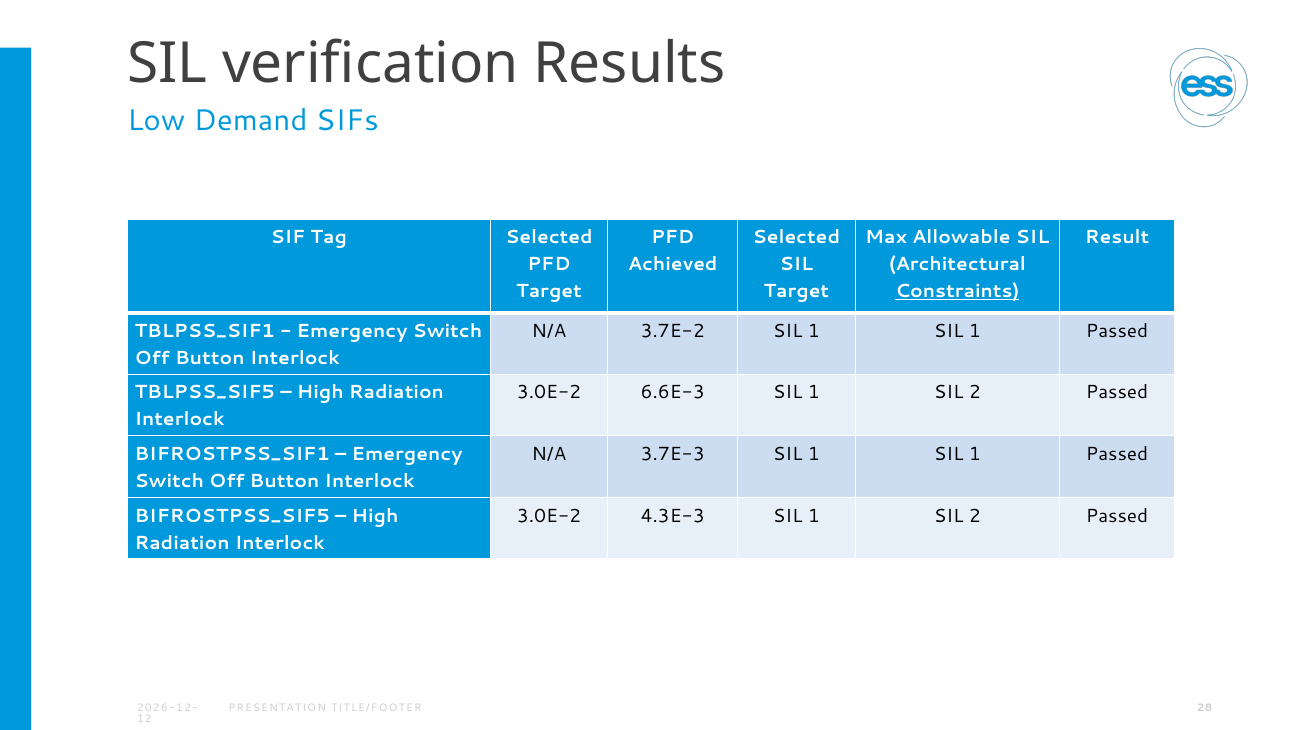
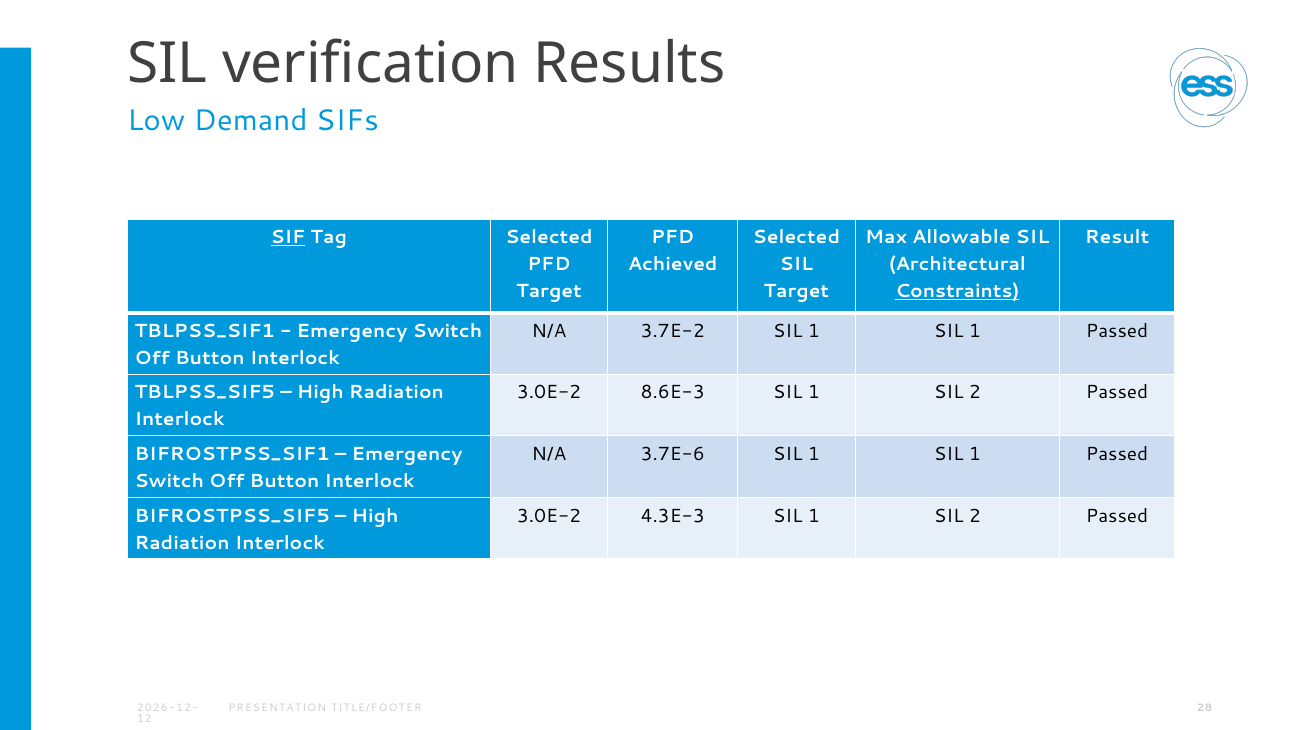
SIF underline: none -> present (288, 237)
6.6E-3: 6.6E-3 -> 8.6E-3 (673, 393)
3.7E-3: 3.7E-3 -> 3.7E-6 (673, 454)
